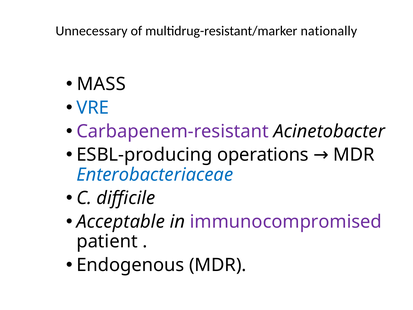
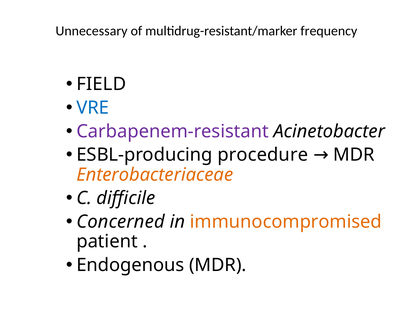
nationally: nationally -> frequency (329, 31)
MASS: MASS -> FIELD (101, 84)
operations: operations -> procedure (263, 155)
Enterobacteriaceae colour: blue -> orange (155, 175)
Acceptable: Acceptable -> Concerned (121, 222)
immunocompromised colour: purple -> orange (286, 222)
